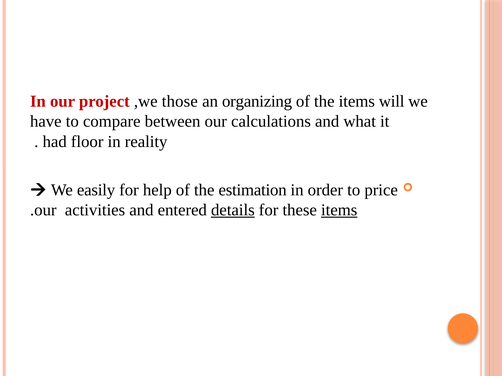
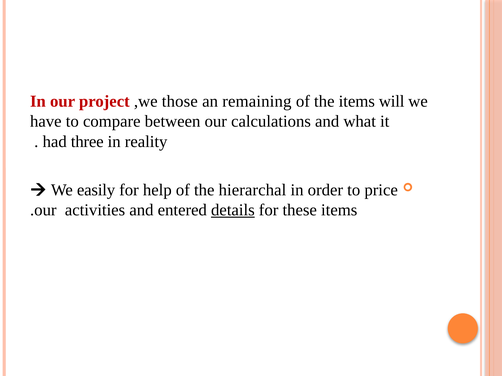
organizing: organizing -> remaining (257, 102)
floor: floor -> three (87, 142)
estimation: estimation -> hierarchal (252, 190)
items underline: present -> none (339, 210)
